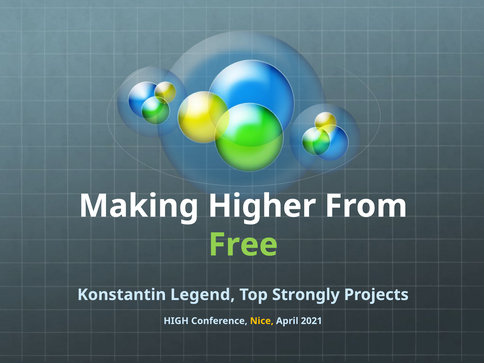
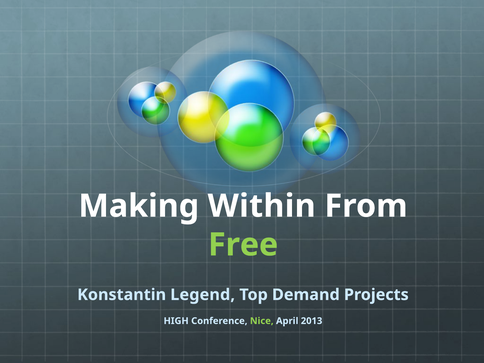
Higher: Higher -> Within (262, 206)
Strongly: Strongly -> Demand (306, 295)
Nice colour: yellow -> light green (262, 321)
2021: 2021 -> 2013 (312, 321)
